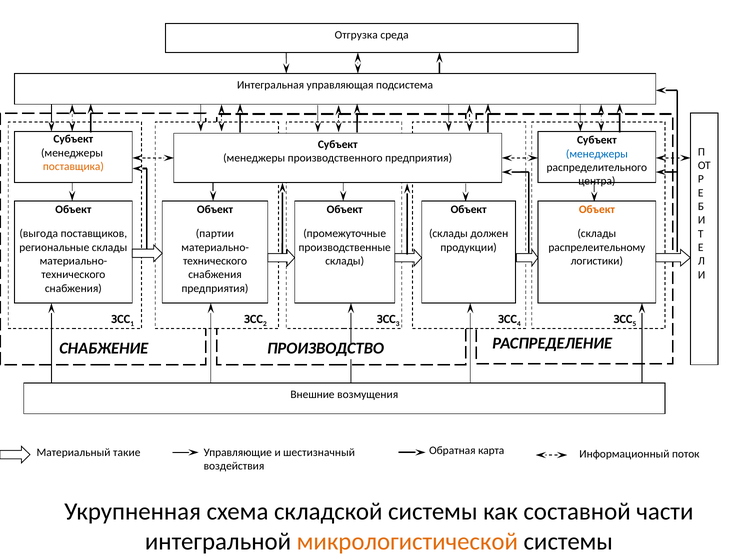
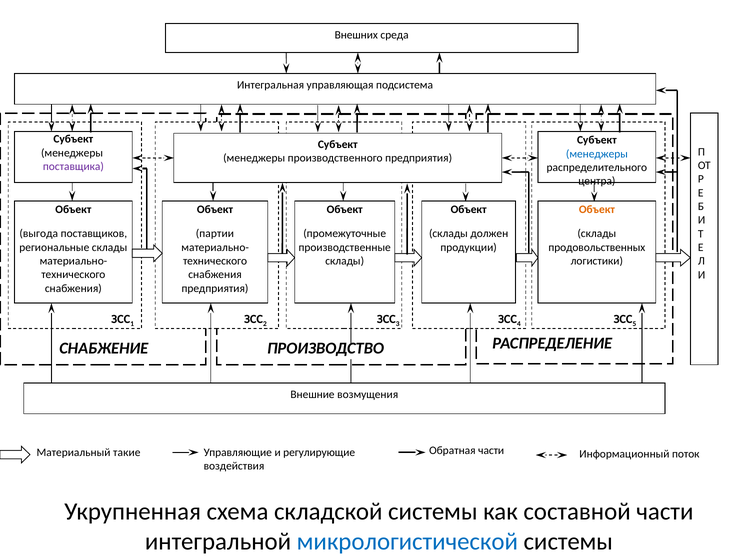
Отгрузка: Отгрузка -> Внешних (356, 35)
поставщика colour: orange -> purple (73, 167)
распрелеительному: распрелеительному -> продовольственных (597, 247)
Обратная карта: карта -> части (491, 451)
шестизначный: шестизначный -> регулирующие (319, 453)
микрологистической colour: orange -> blue (407, 542)
